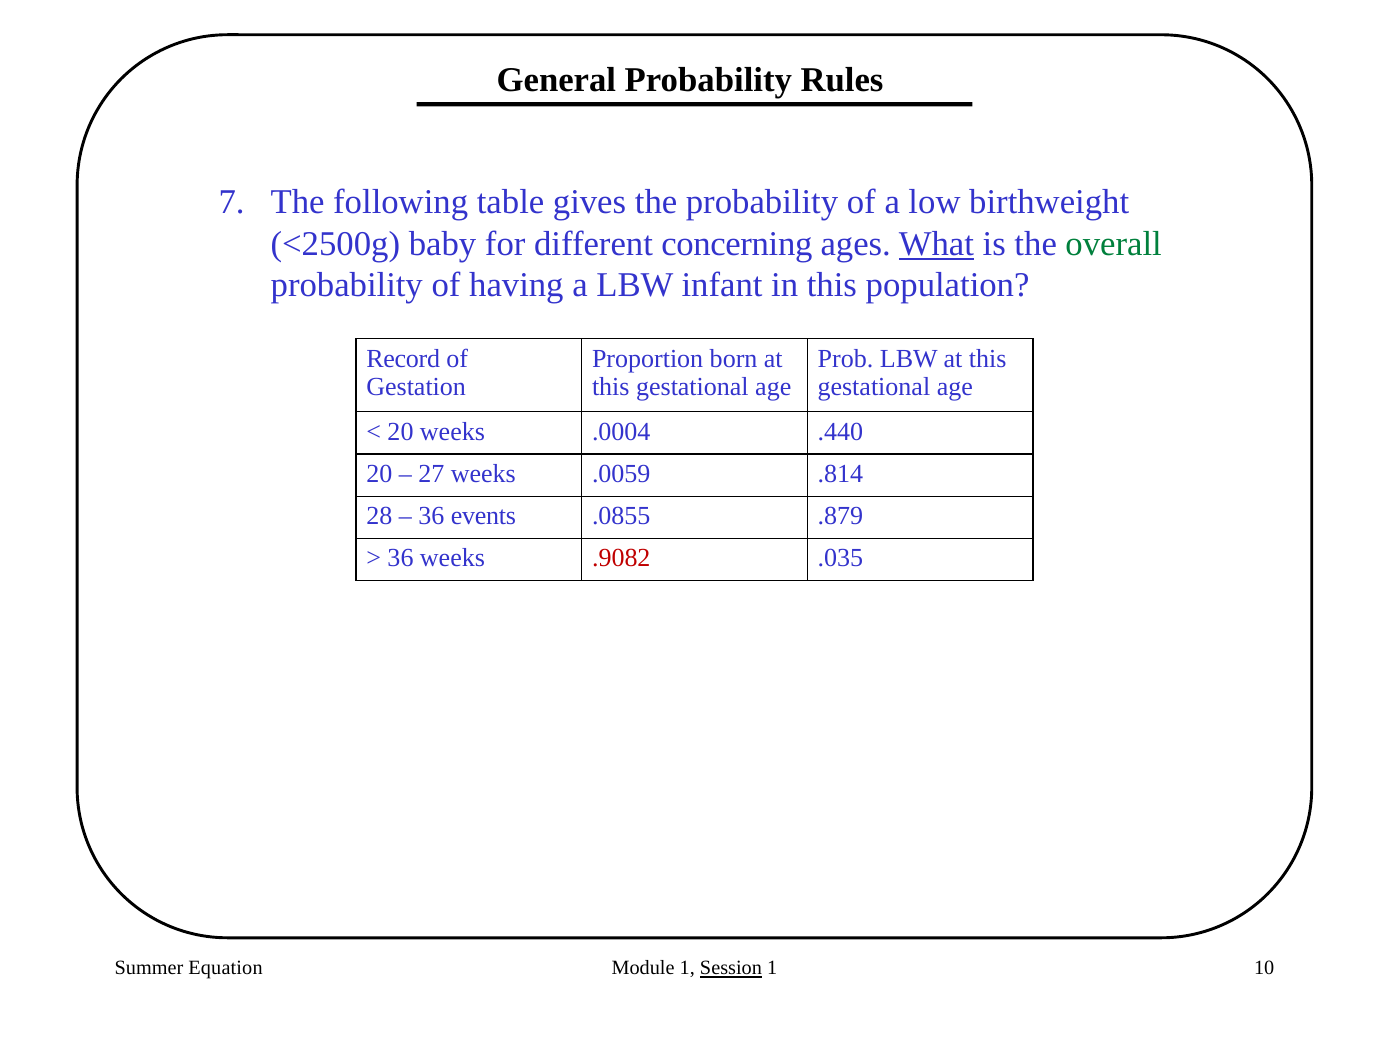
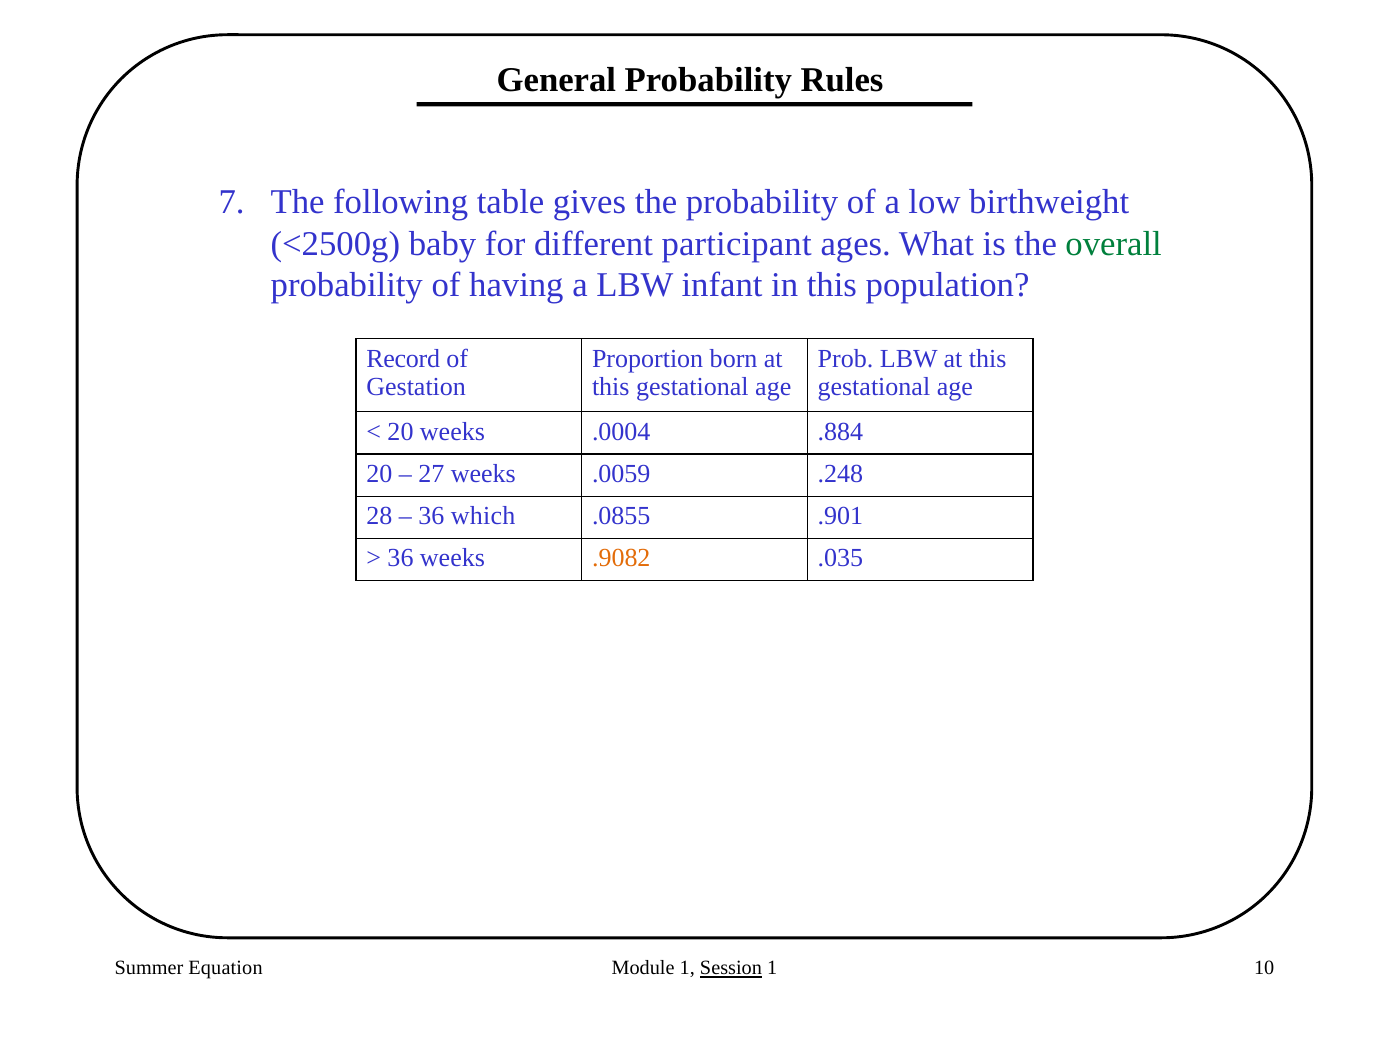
concerning: concerning -> participant (737, 244)
What underline: present -> none (936, 244)
.440: .440 -> .884 (840, 431)
.814: .814 -> .248 (840, 474)
events: events -> which (483, 516)
.879: .879 -> .901 (840, 516)
.9082 colour: red -> orange (621, 558)
